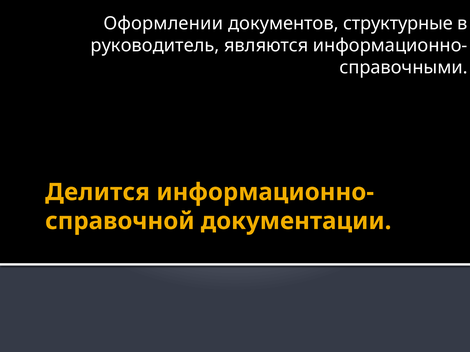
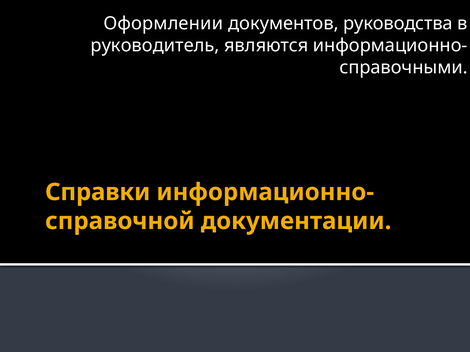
структурные: структурные -> руководства (398, 24)
Делится: Делится -> Справки (98, 192)
